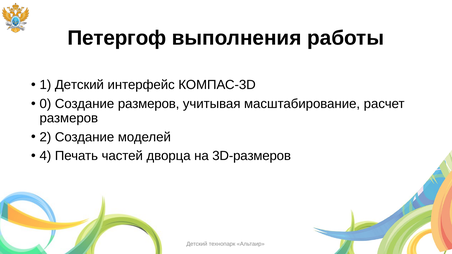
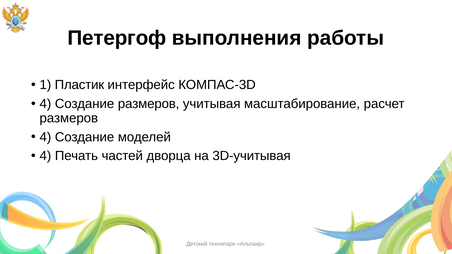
1 Детский: Детский -> Пластик (79, 85)
0: 0 -> 4 (45, 104)
2: 2 -> 4 (45, 137)
3D-размеров: 3D-размеров -> 3D-учитывая (252, 156)
